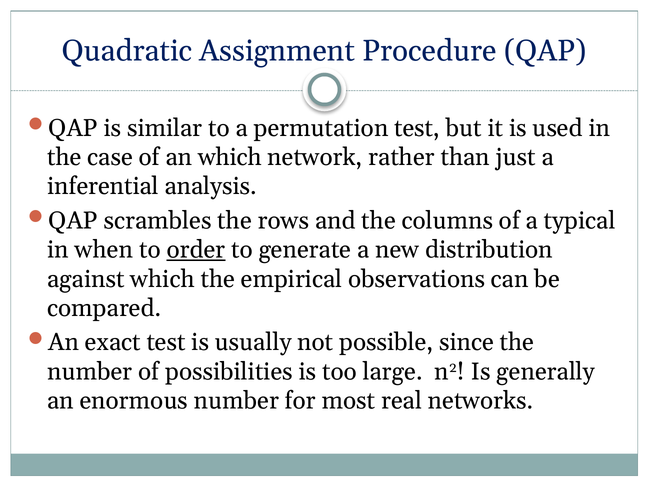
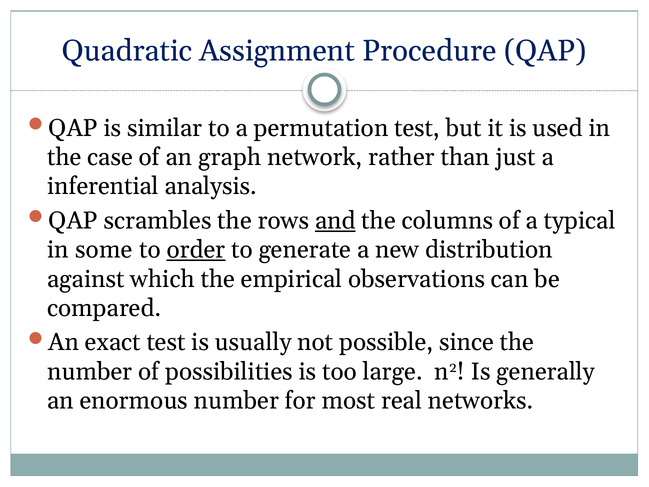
an which: which -> graph (230, 157)
and underline: none -> present (335, 220)
when: when -> some (104, 250)
